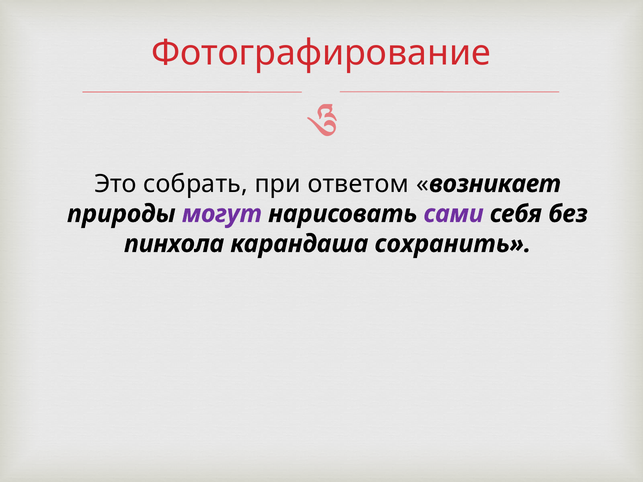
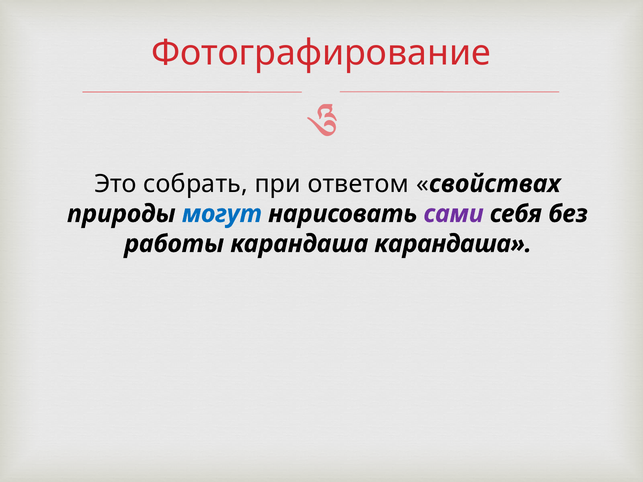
возникает: возникает -> свойствах (495, 184)
могут colour: purple -> blue (222, 214)
пинхола: пинхола -> работы (174, 244)
карандаша сохранить: сохранить -> карандаша (453, 244)
